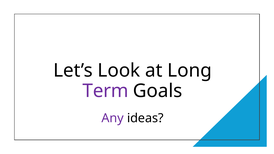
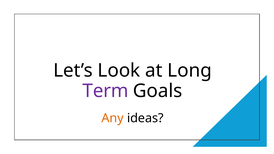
Any colour: purple -> orange (113, 118)
